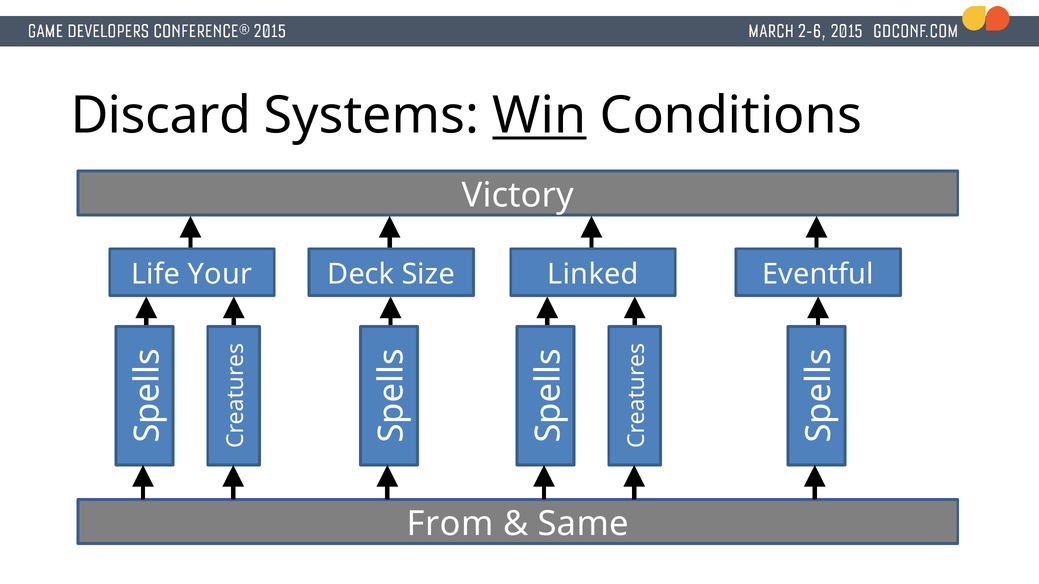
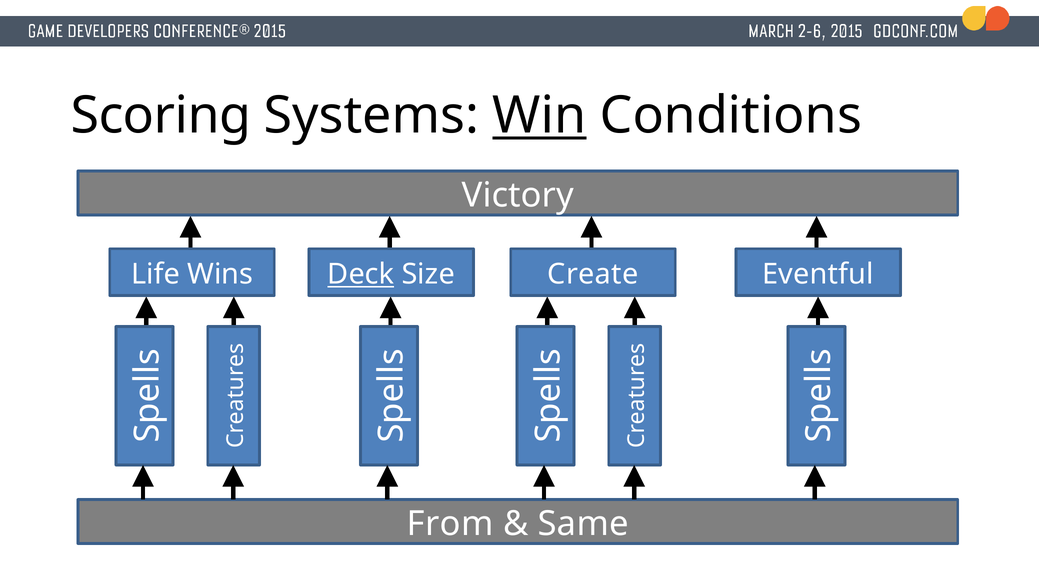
Discard: Discard -> Scoring (161, 116)
Your: Your -> Wins (220, 274)
Deck underline: none -> present (361, 274)
Linked: Linked -> Create (593, 274)
